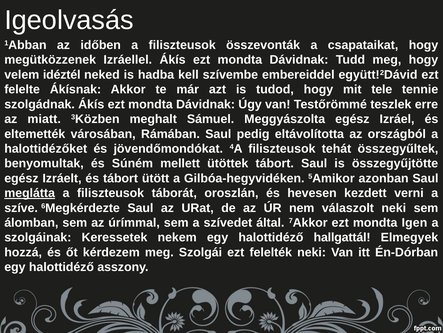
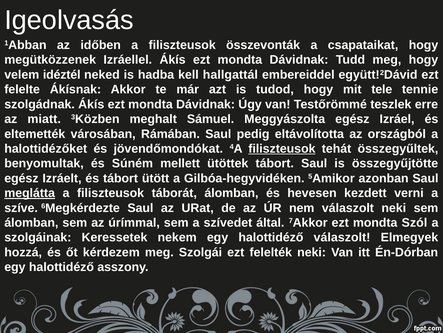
szívembe: szívembe -> hallgattál (230, 75)
filiszteusok underline: none -> present (282, 148)
táborát oroszlán: oroszlán -> álomban (231, 193)
Igen: Igen -> Szól (414, 222)
halottidéző hallgattál: hallgattál -> válaszolt (342, 237)
